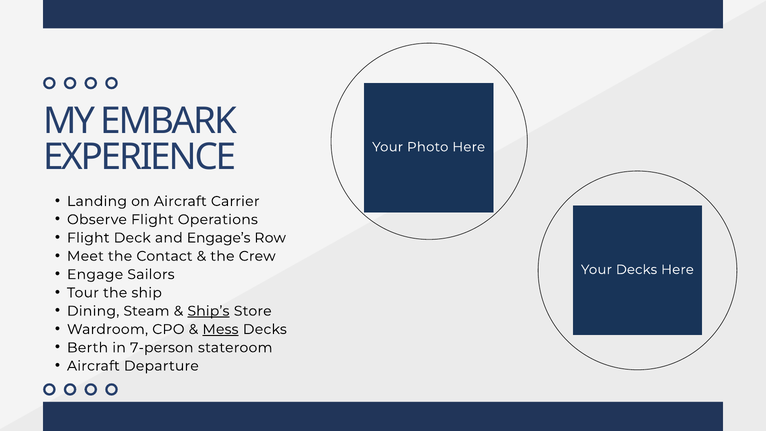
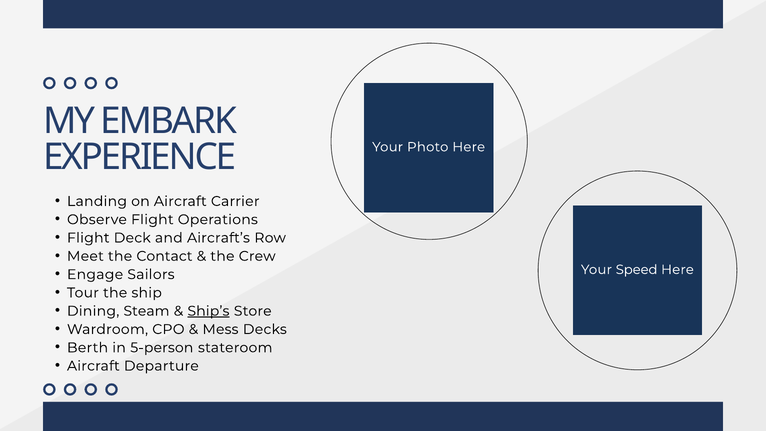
Engage’s: Engage’s -> Aircraft’s (218, 238)
Your Decks: Decks -> Speed (637, 270)
Mess underline: present -> none (220, 329)
7-person: 7-person -> 5-person (162, 348)
